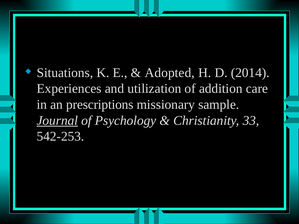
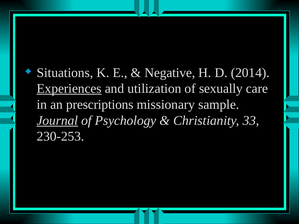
Adopted: Adopted -> Negative (170, 73)
Experiences underline: none -> present (69, 89)
addition: addition -> sexually (221, 89)
542-253: 542-253 -> 230-253 (60, 137)
